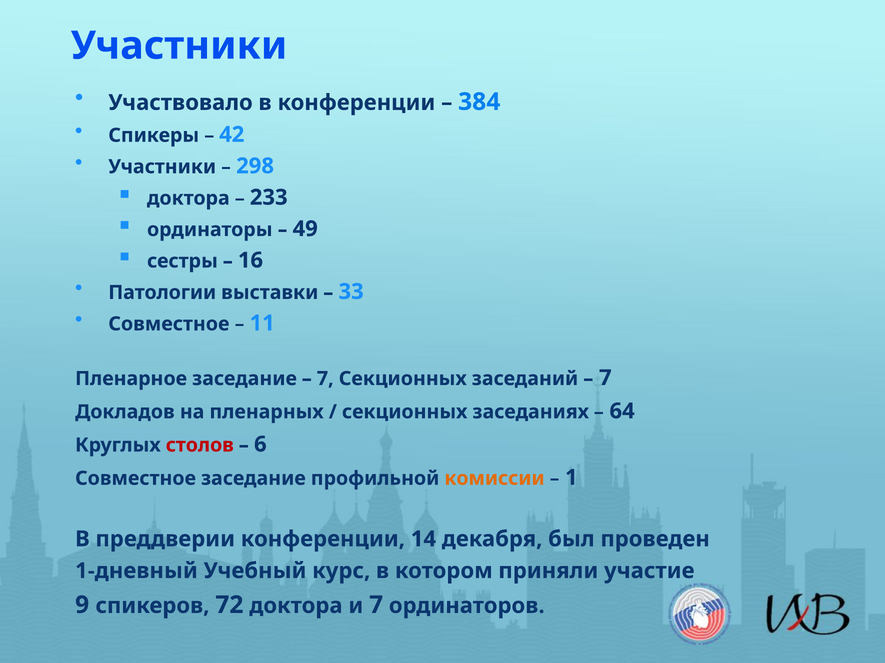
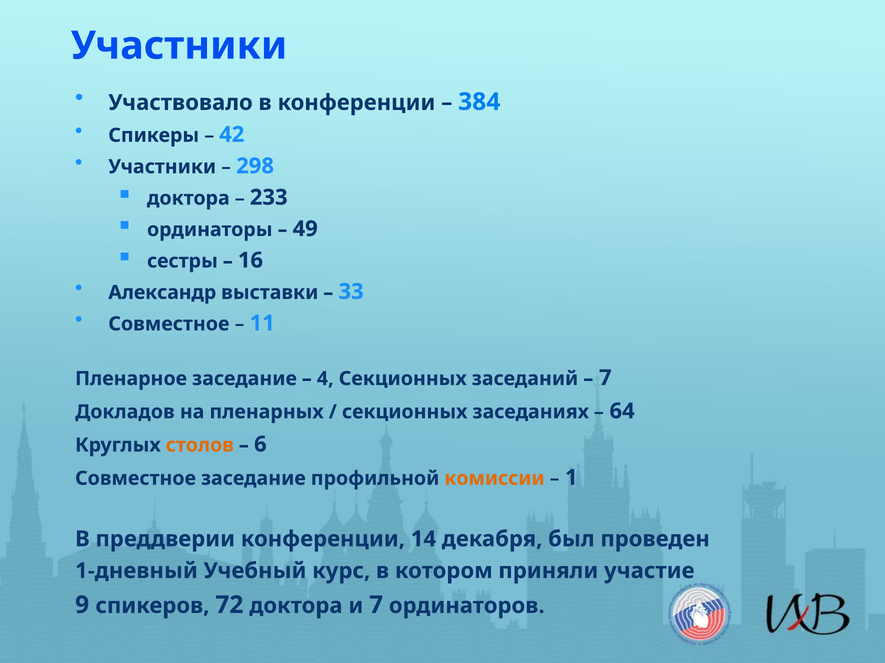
Патологии: Патологии -> Александр (162, 293)
7: 7 -> 4 (325, 379)
столов colour: red -> orange (200, 446)
